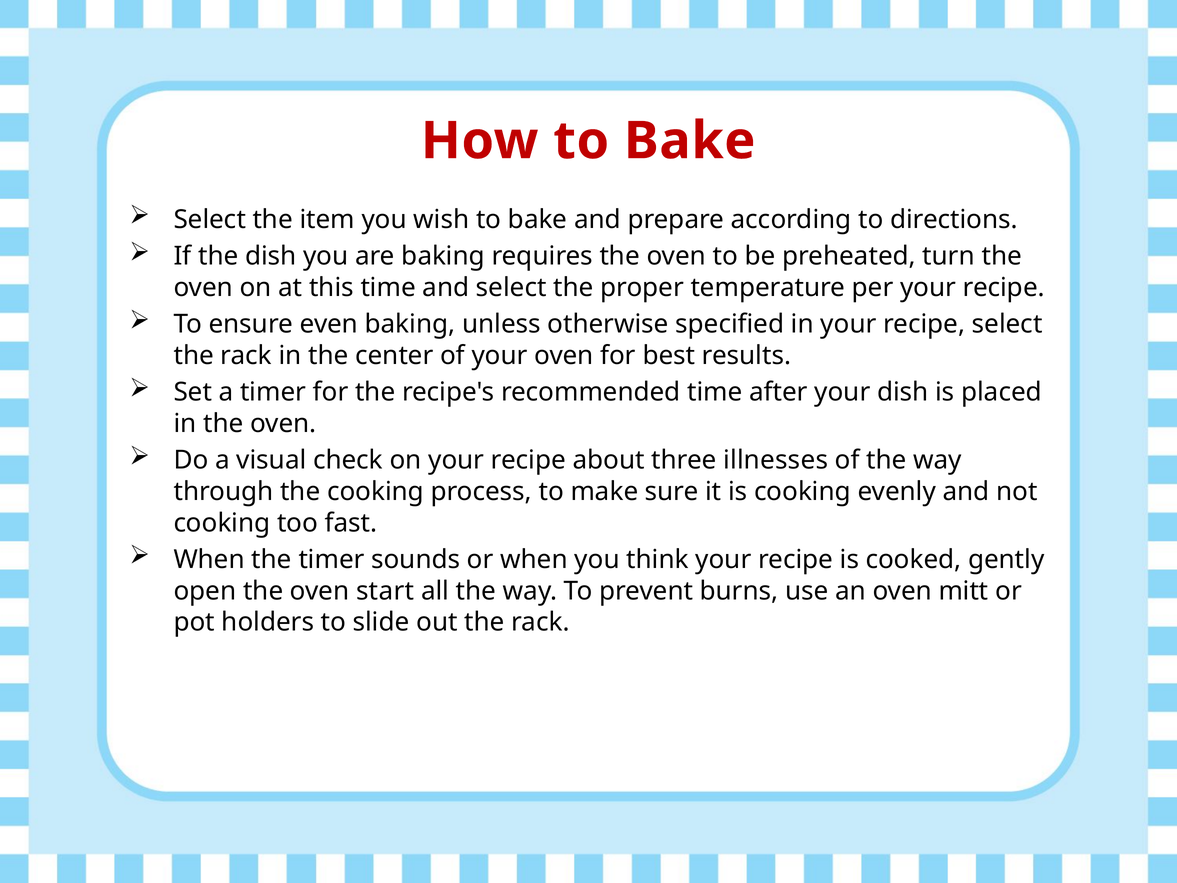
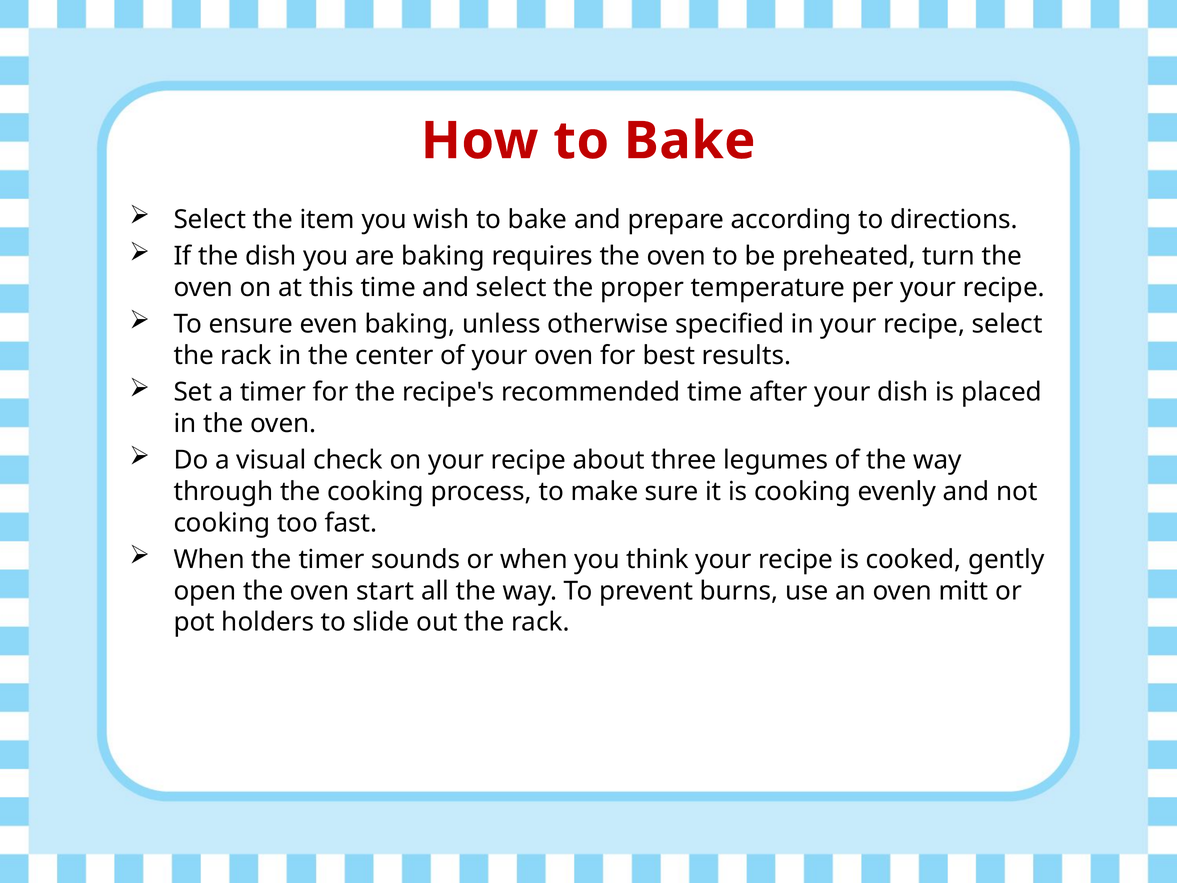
illnesses: illnesses -> legumes (776, 460)
